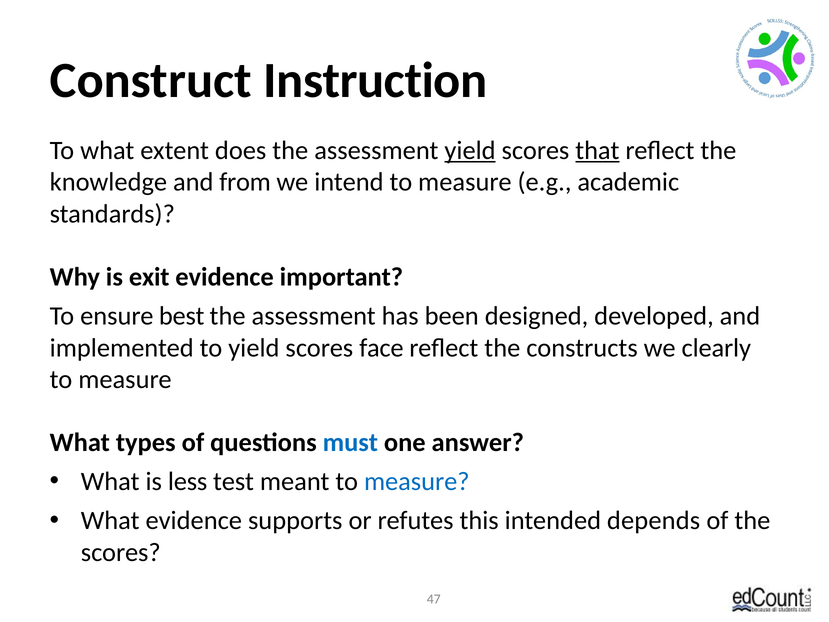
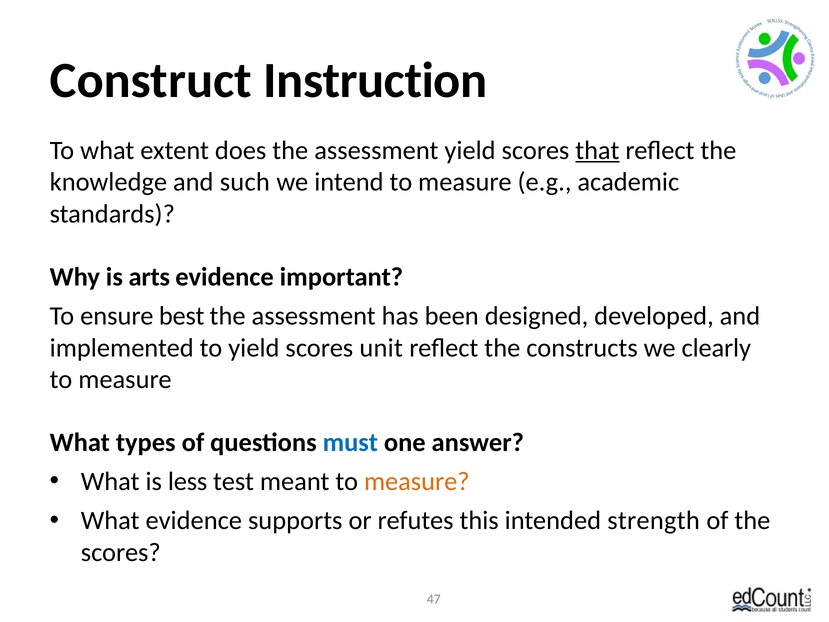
yield underline: present -> none (470, 150)
from: from -> such (245, 182)
exit: exit -> arts (149, 277)
face: face -> unit (381, 348)
measure colour: blue -> orange (417, 481)
depends: depends -> strength (654, 521)
